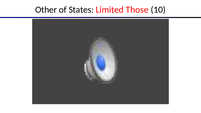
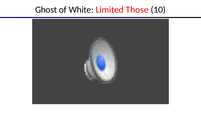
Other: Other -> Ghost (46, 10)
States: States -> White (81, 10)
